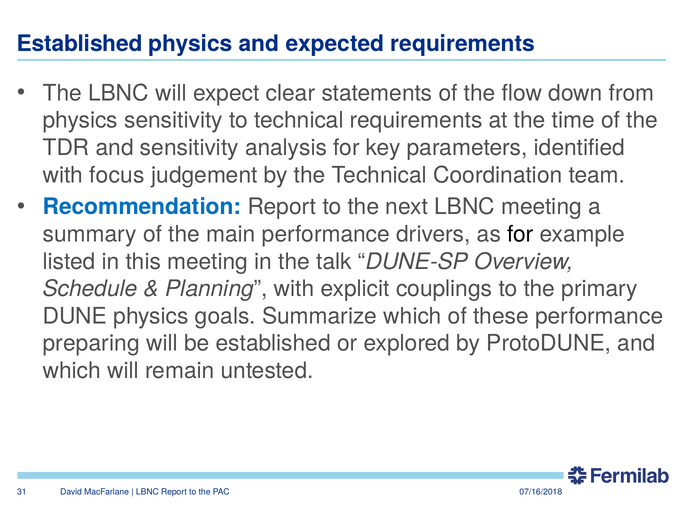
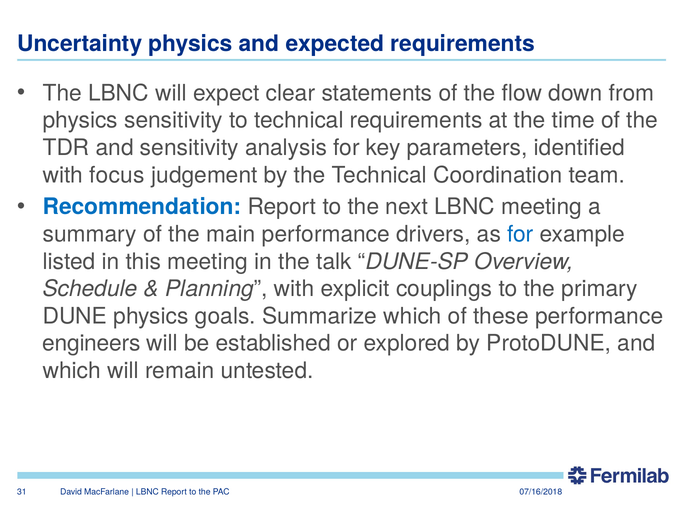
Established: Established -> Uncertainty (80, 44)
for colour: black -> blue (520, 234)
preparing: preparing -> engineers (91, 344)
